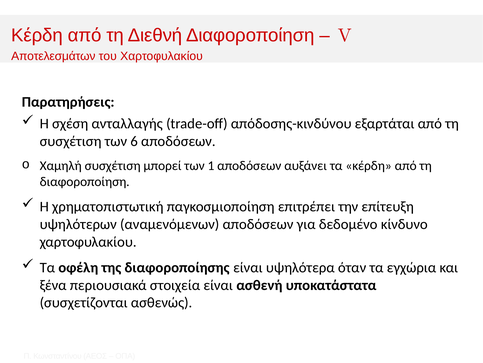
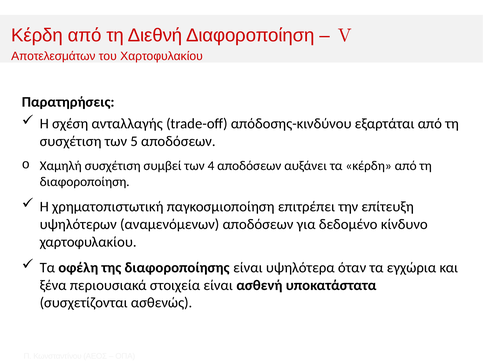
6: 6 -> 5 (134, 141)
μπορεί: μπορεί -> συμβεί (163, 166)
1: 1 -> 4 (211, 166)
